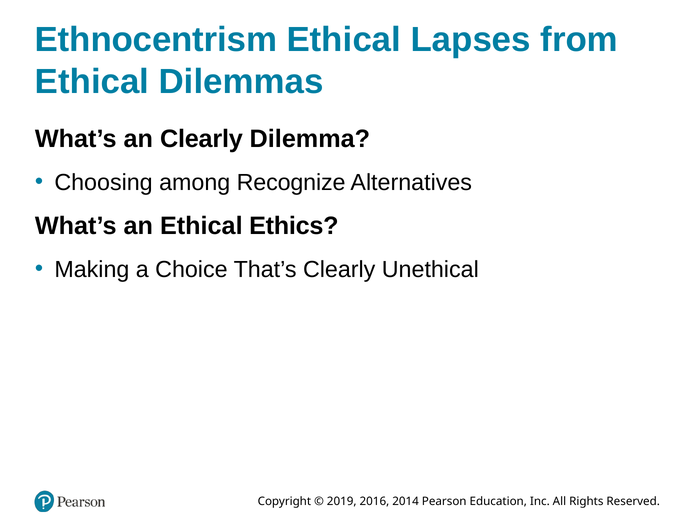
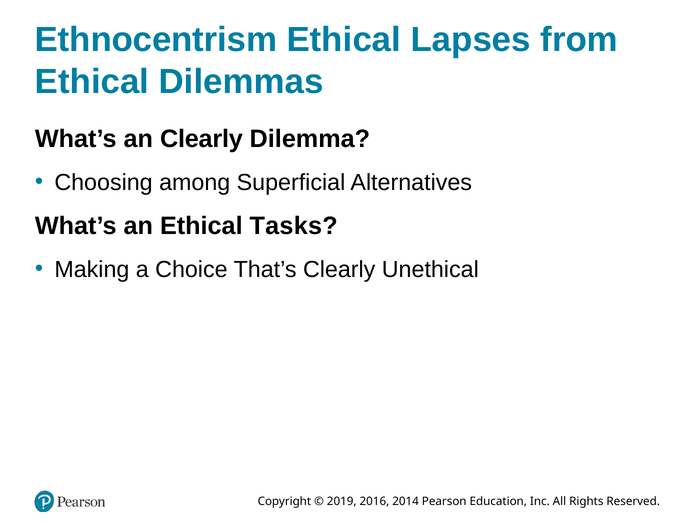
Recognize: Recognize -> Superficial (291, 183)
Ethics: Ethics -> Tasks (294, 226)
